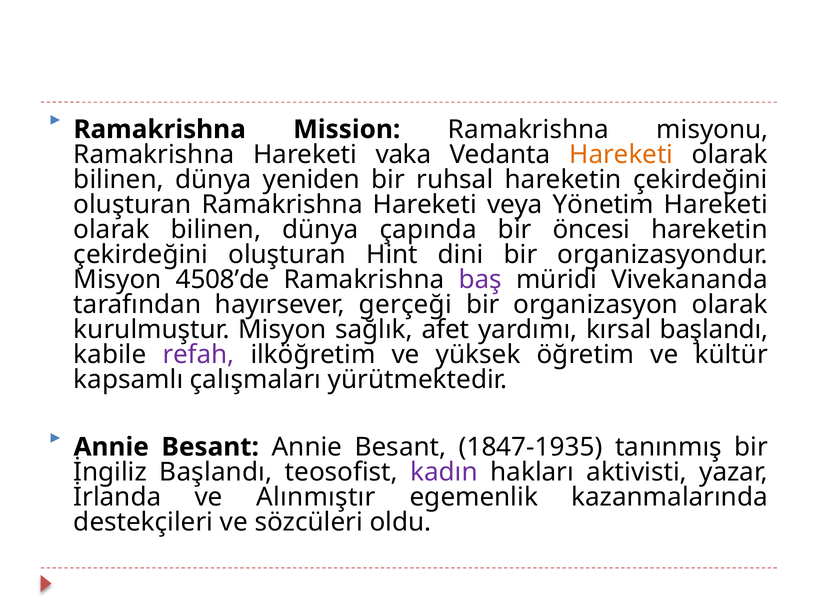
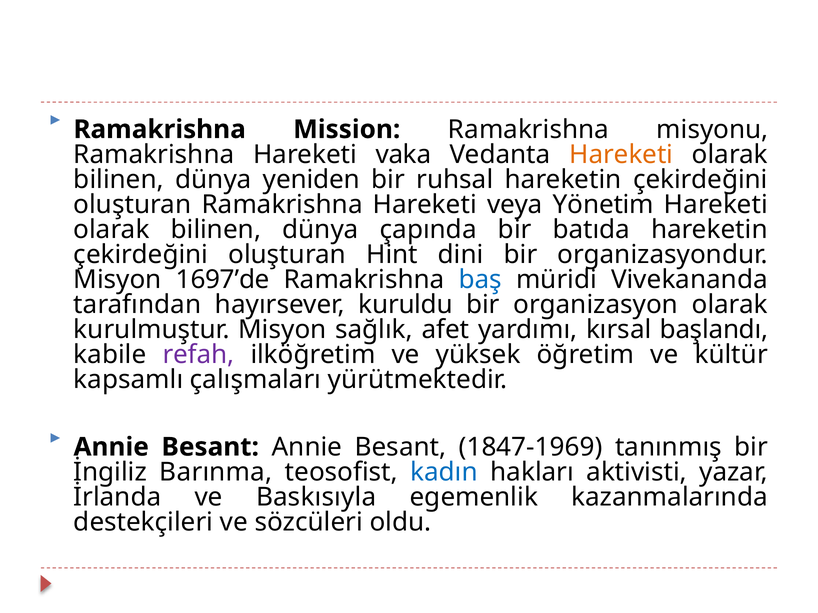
öncesi: öncesi -> batıda (591, 230)
4508’de: 4508’de -> 1697’de (223, 280)
baş colour: purple -> blue (480, 280)
gerçeği: gerçeği -> kuruldu (406, 305)
1847-1935: 1847-1935 -> 1847-1969 (531, 447)
İngiliz Başlandı: Başlandı -> Barınma (216, 472)
kadın colour: purple -> blue (444, 472)
Alınmıştır: Alınmıştır -> Baskısıyla (316, 497)
